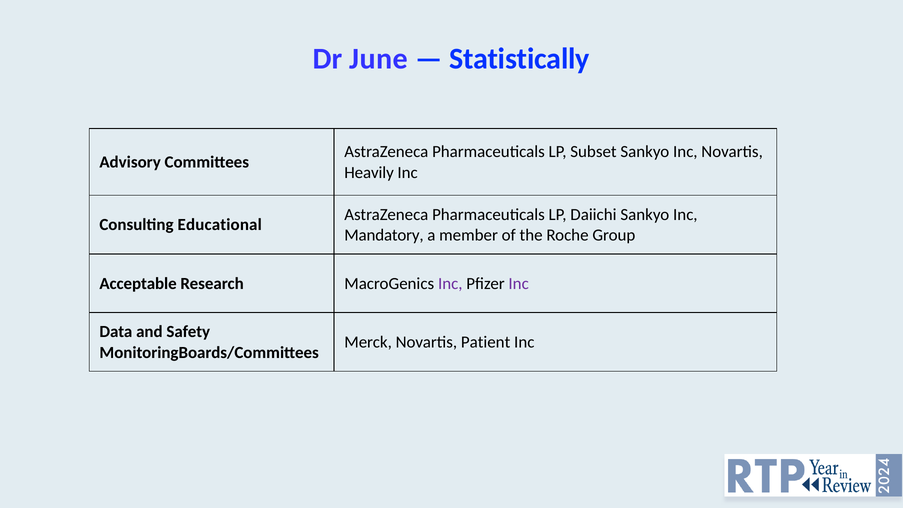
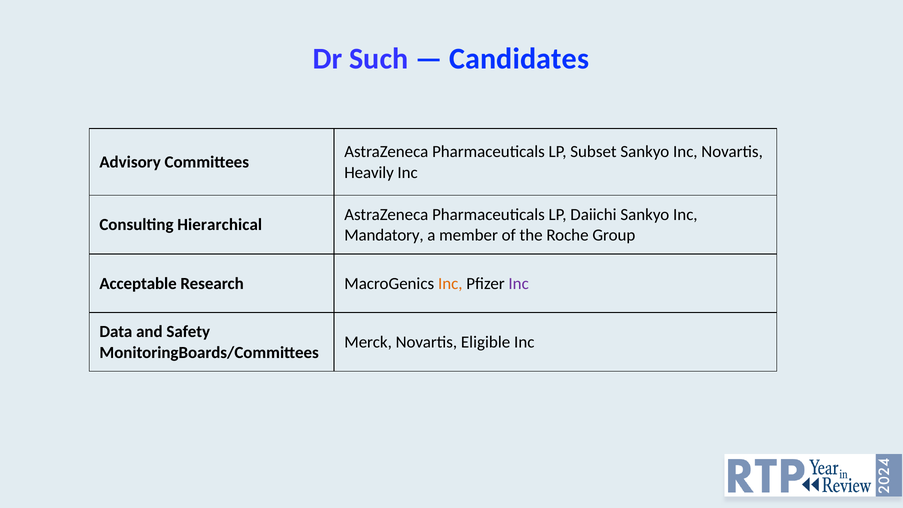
June: June -> Such (379, 59)
Statistically: Statistically -> Candidates (519, 59)
Educational: Educational -> Hierarchical (220, 225)
Inc colour: purple -> orange (450, 283)
Patient: Patient -> Eligible (486, 342)
